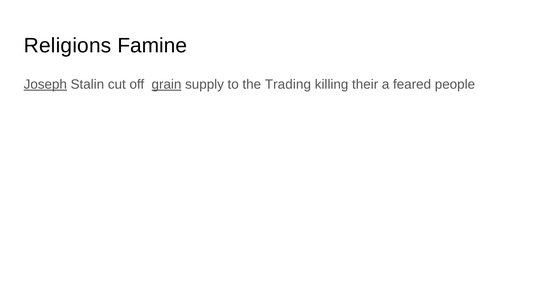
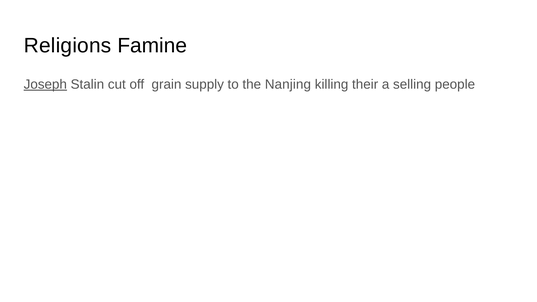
grain underline: present -> none (166, 84)
Trading: Trading -> Nanjing (288, 84)
feared: feared -> selling (412, 84)
